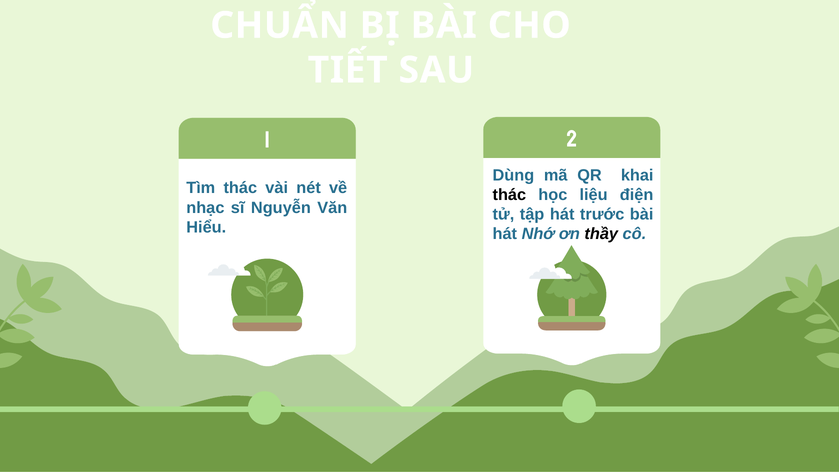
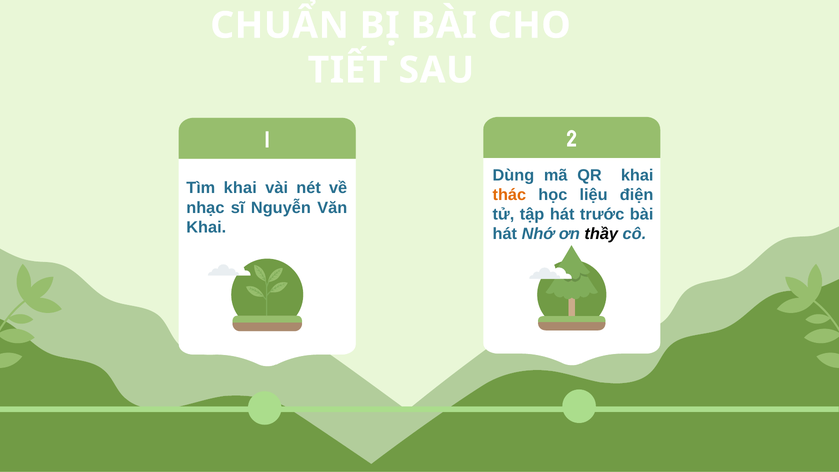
Tìm thác: thác -> khai (240, 188)
thác colour: black -> orange (509, 195)
Hiểu: Hiểu -> Khai (206, 227)
